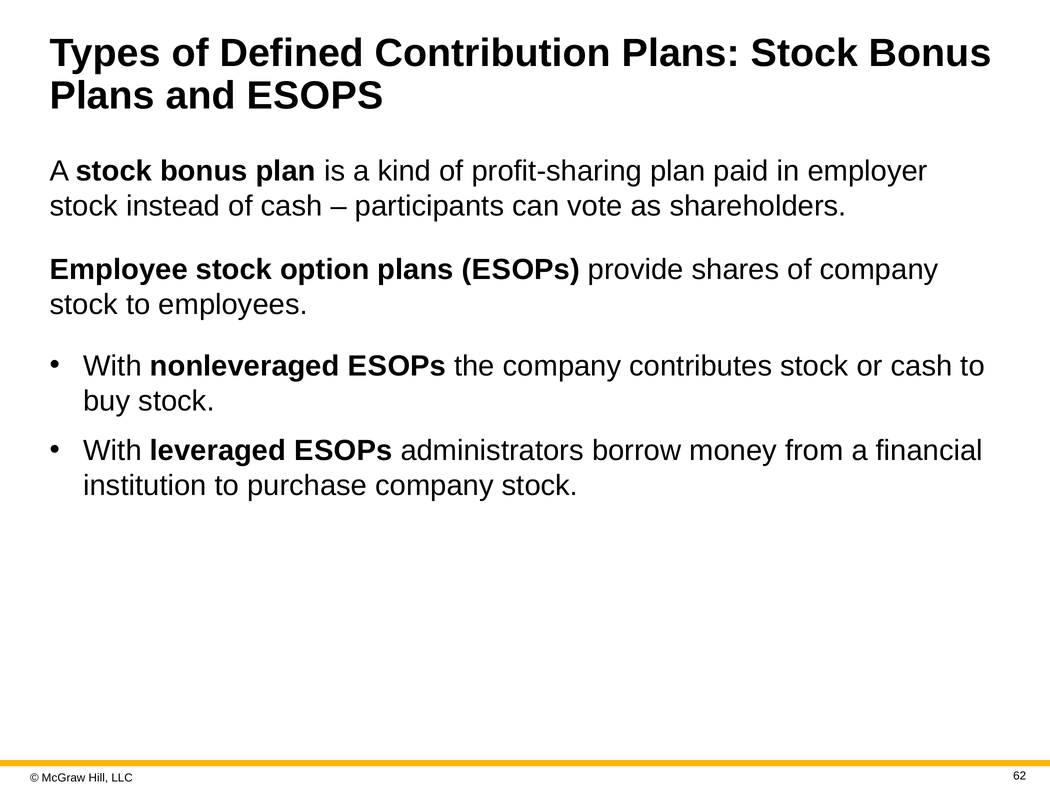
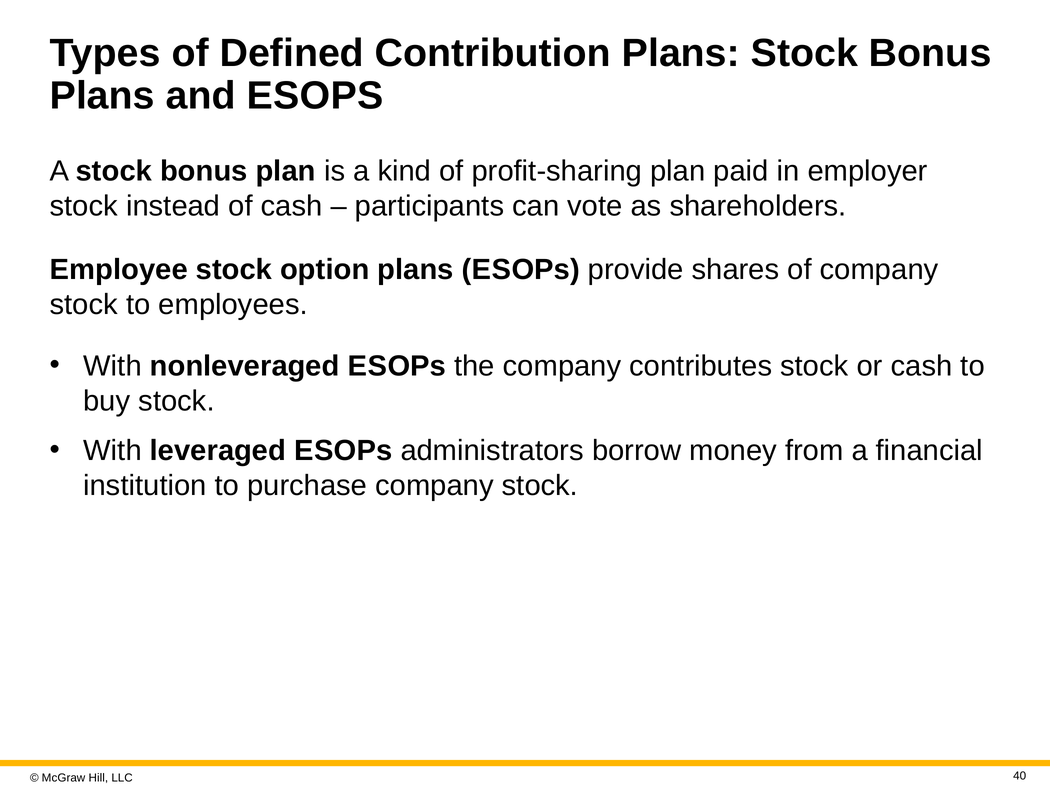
62: 62 -> 40 (1020, 776)
